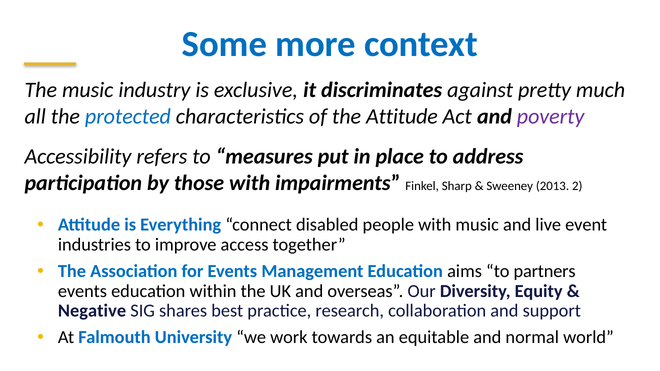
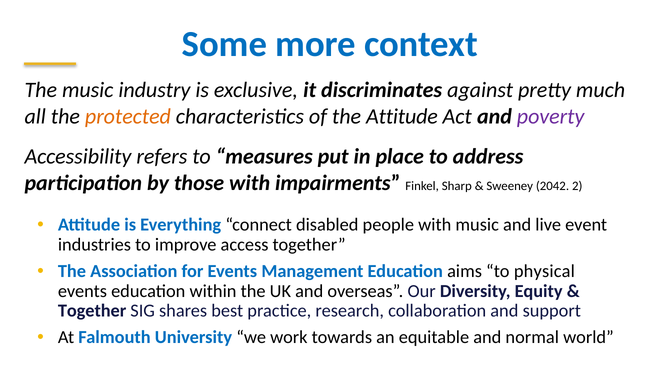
protected colour: blue -> orange (128, 117)
2013: 2013 -> 2042 (553, 186)
partners: partners -> physical (544, 272)
Negative: Negative -> Together (92, 311)
